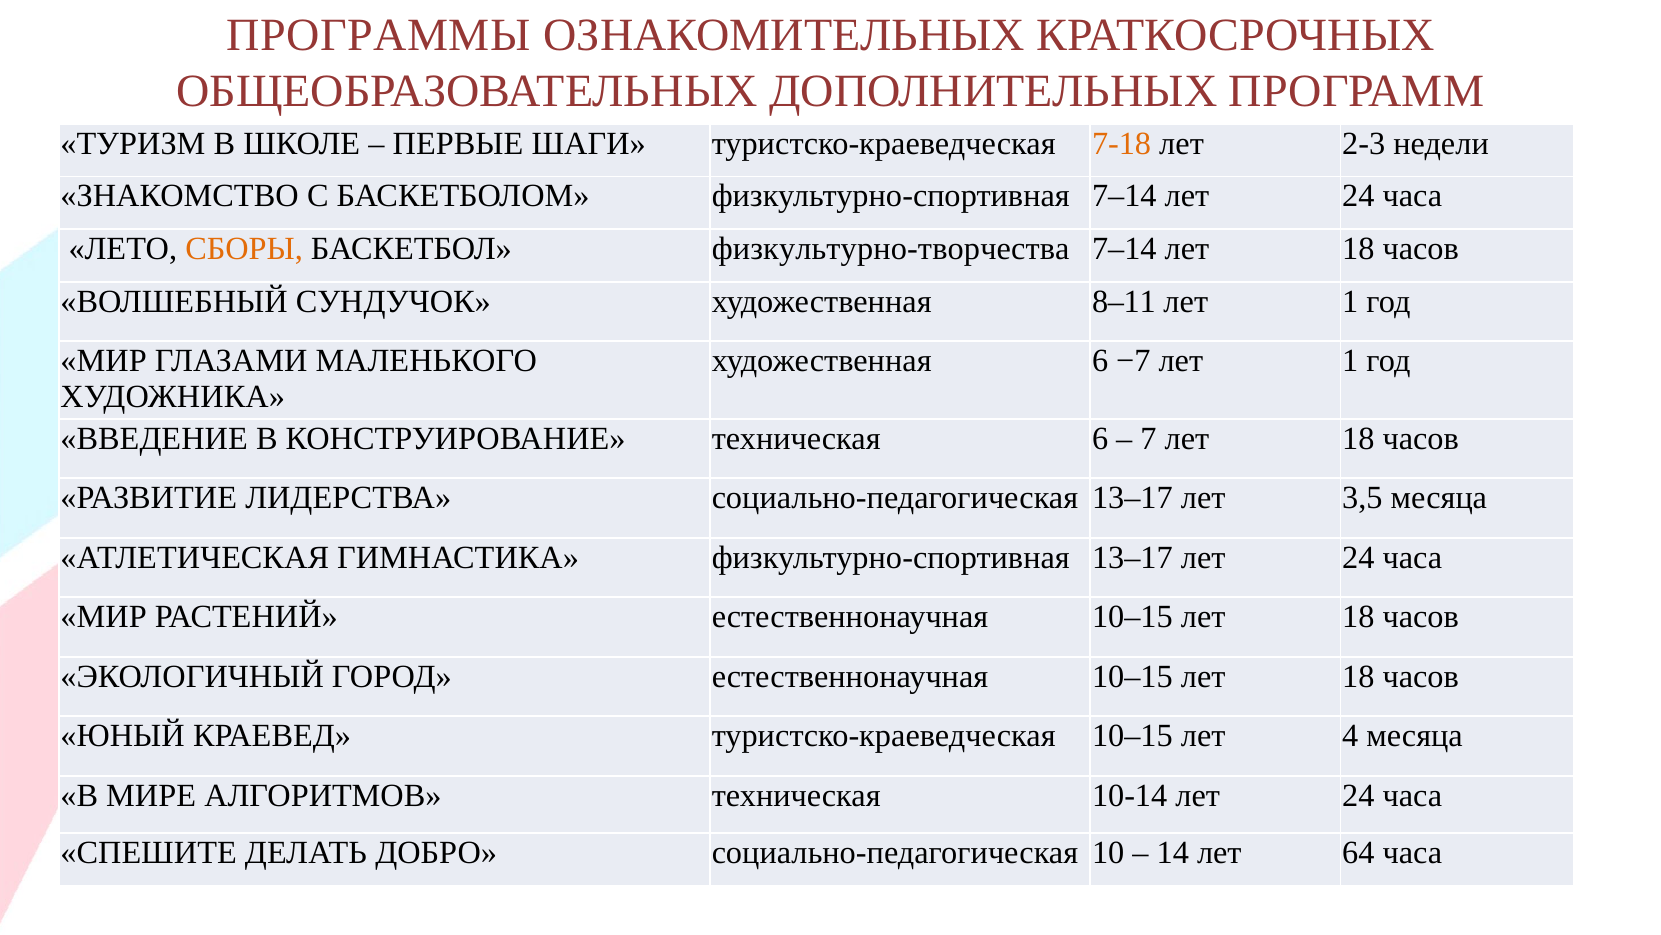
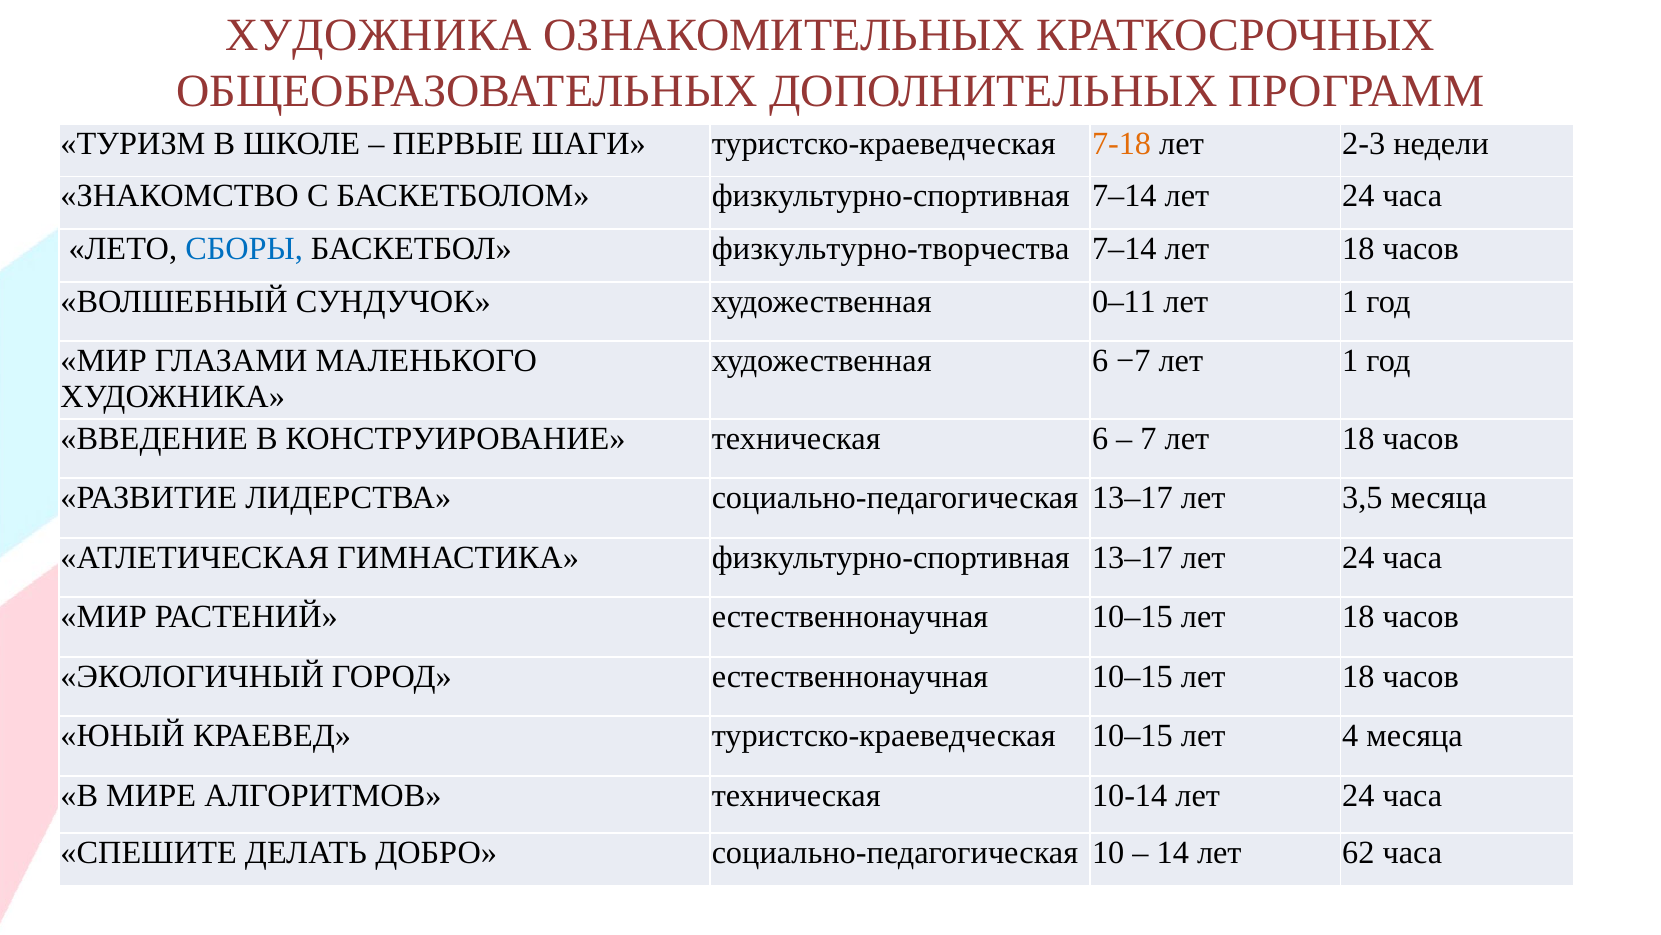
ПРОГРАММЫ: ПРОГРАММЫ -> ХУДОЖНИКА (379, 36)
СБОРЫ colour: orange -> blue (244, 249)
8–11: 8–11 -> 0–11 (1124, 301)
64: 64 -> 62 (1358, 852)
